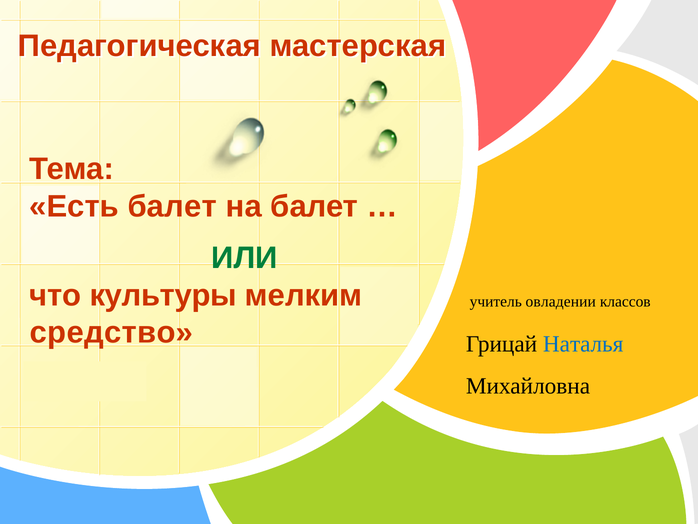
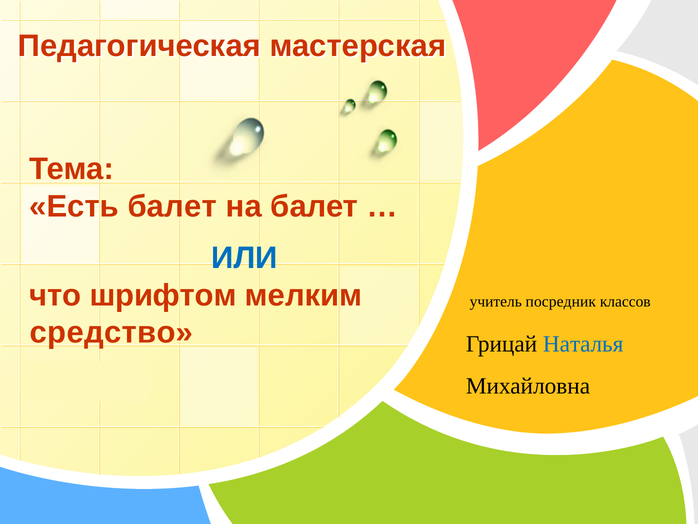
ИЛИ colour: green -> blue (244, 258)
культуры: культуры -> шрифтом (163, 295)
овладении: овладении -> посредник (561, 301)
